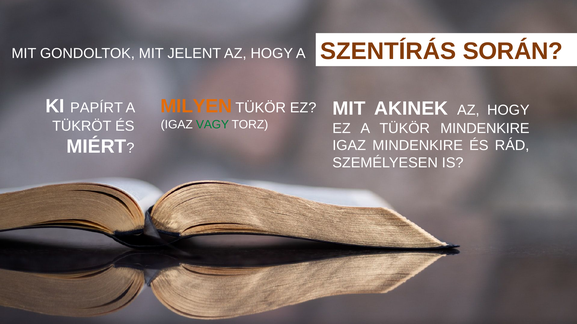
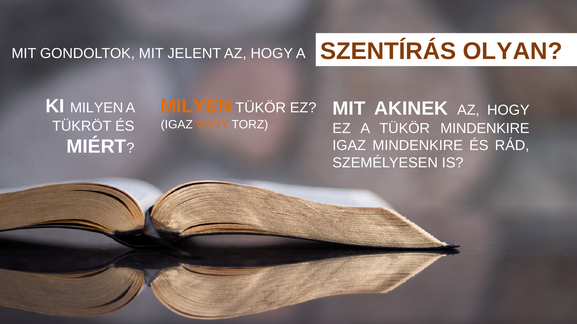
SORÁN: SORÁN -> OLYAN (513, 51)
KI PAPÍRT: PAPÍRT -> MILYEN (97, 108)
VAGY colour: green -> orange (212, 125)
